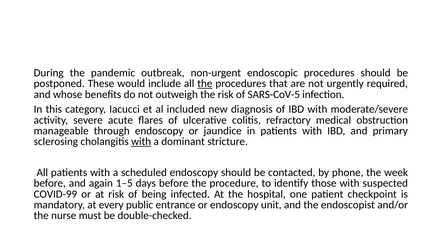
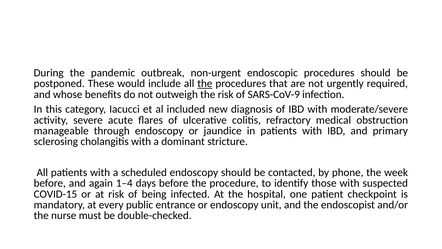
SARS-CoV-5: SARS-CoV-5 -> SARS-CoV-9 (274, 94)
with underline: present -> none (141, 141)
1–5: 1–5 -> 1–4 (124, 183)
COVID-99: COVID-99 -> COVID-15 (55, 194)
